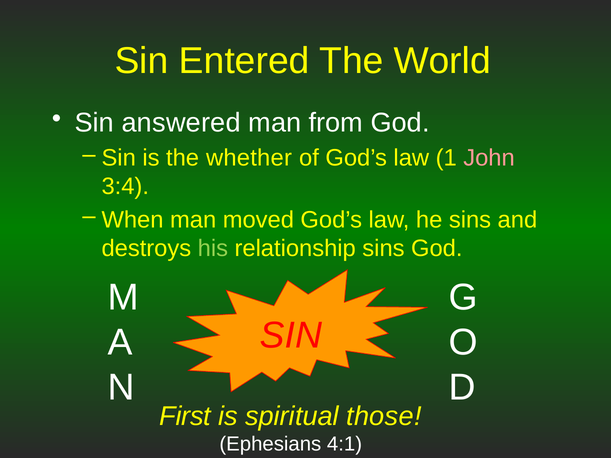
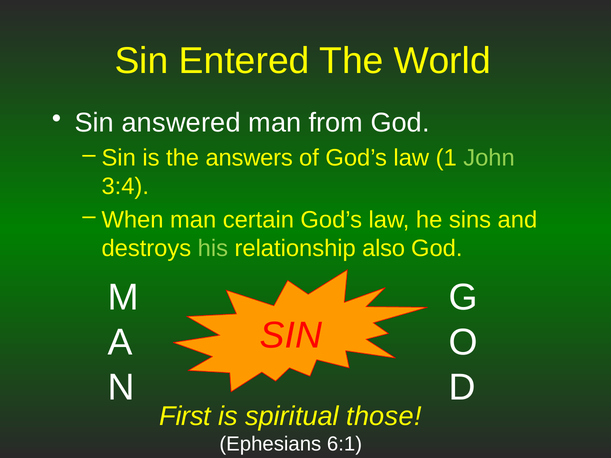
whether: whether -> answers (249, 158)
John colour: pink -> light green (489, 158)
moved: moved -> certain (258, 220)
relationship sins: sins -> also (384, 249)
4:1: 4:1 -> 6:1 (345, 444)
